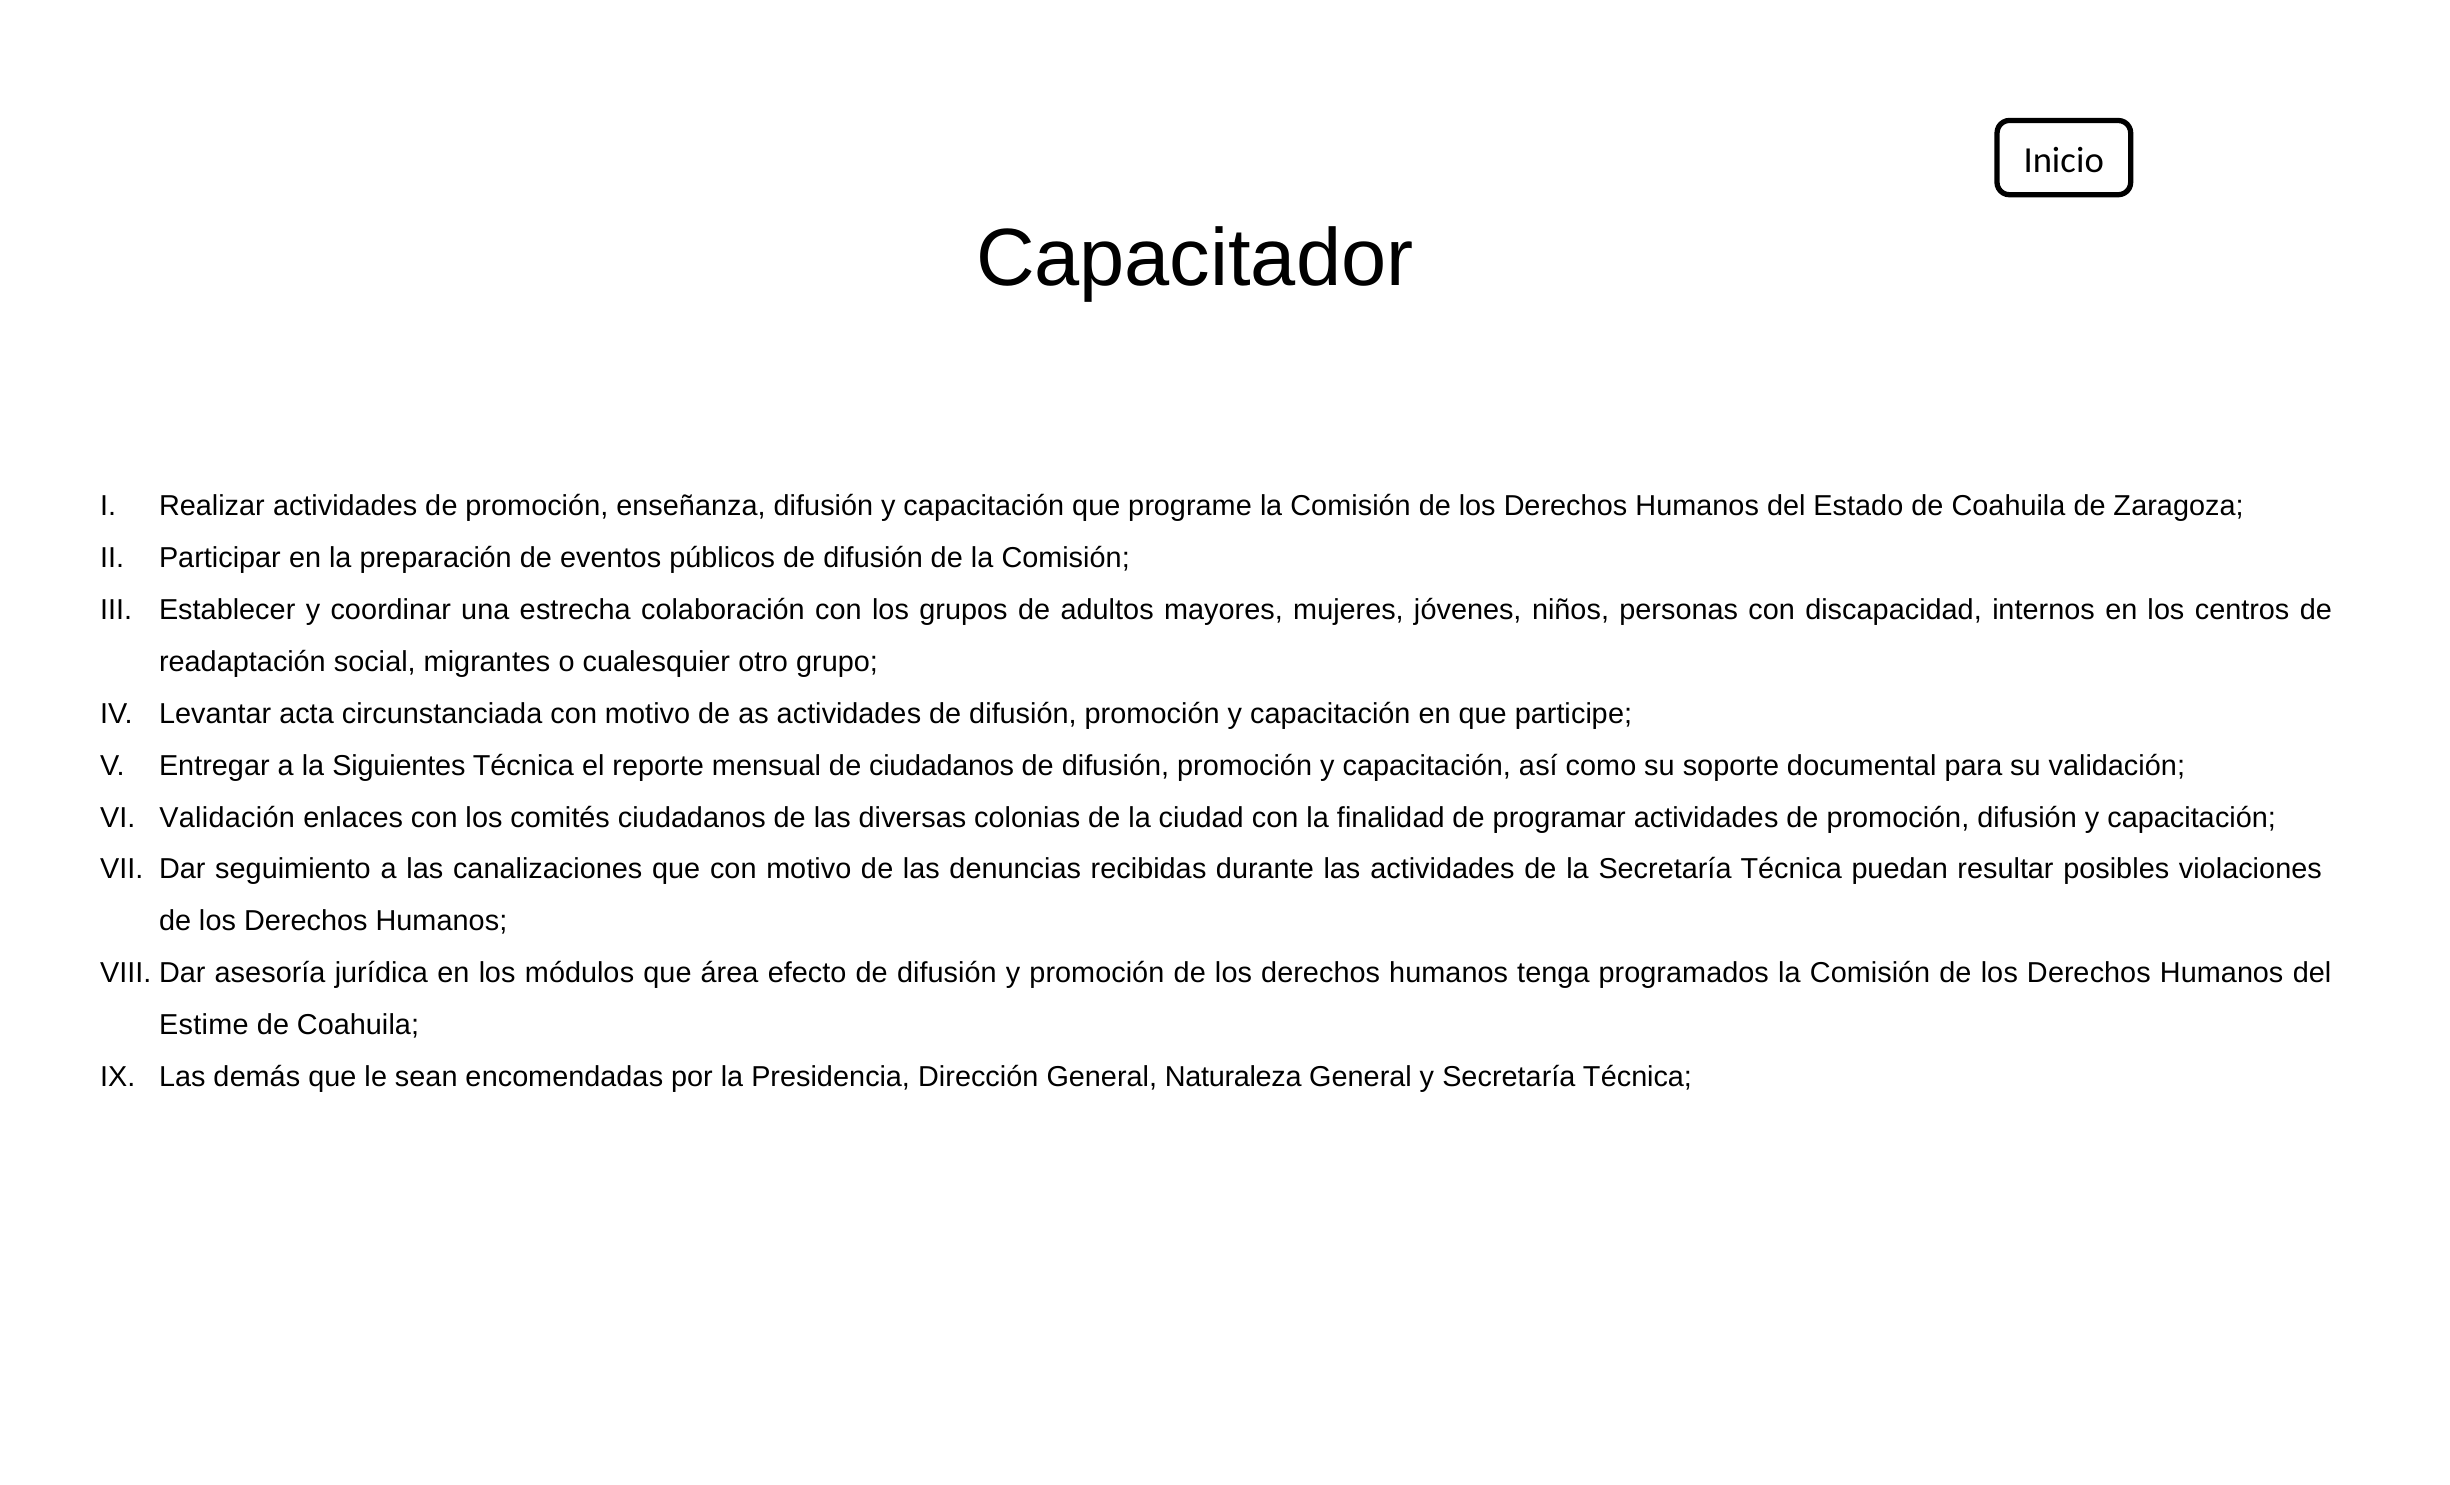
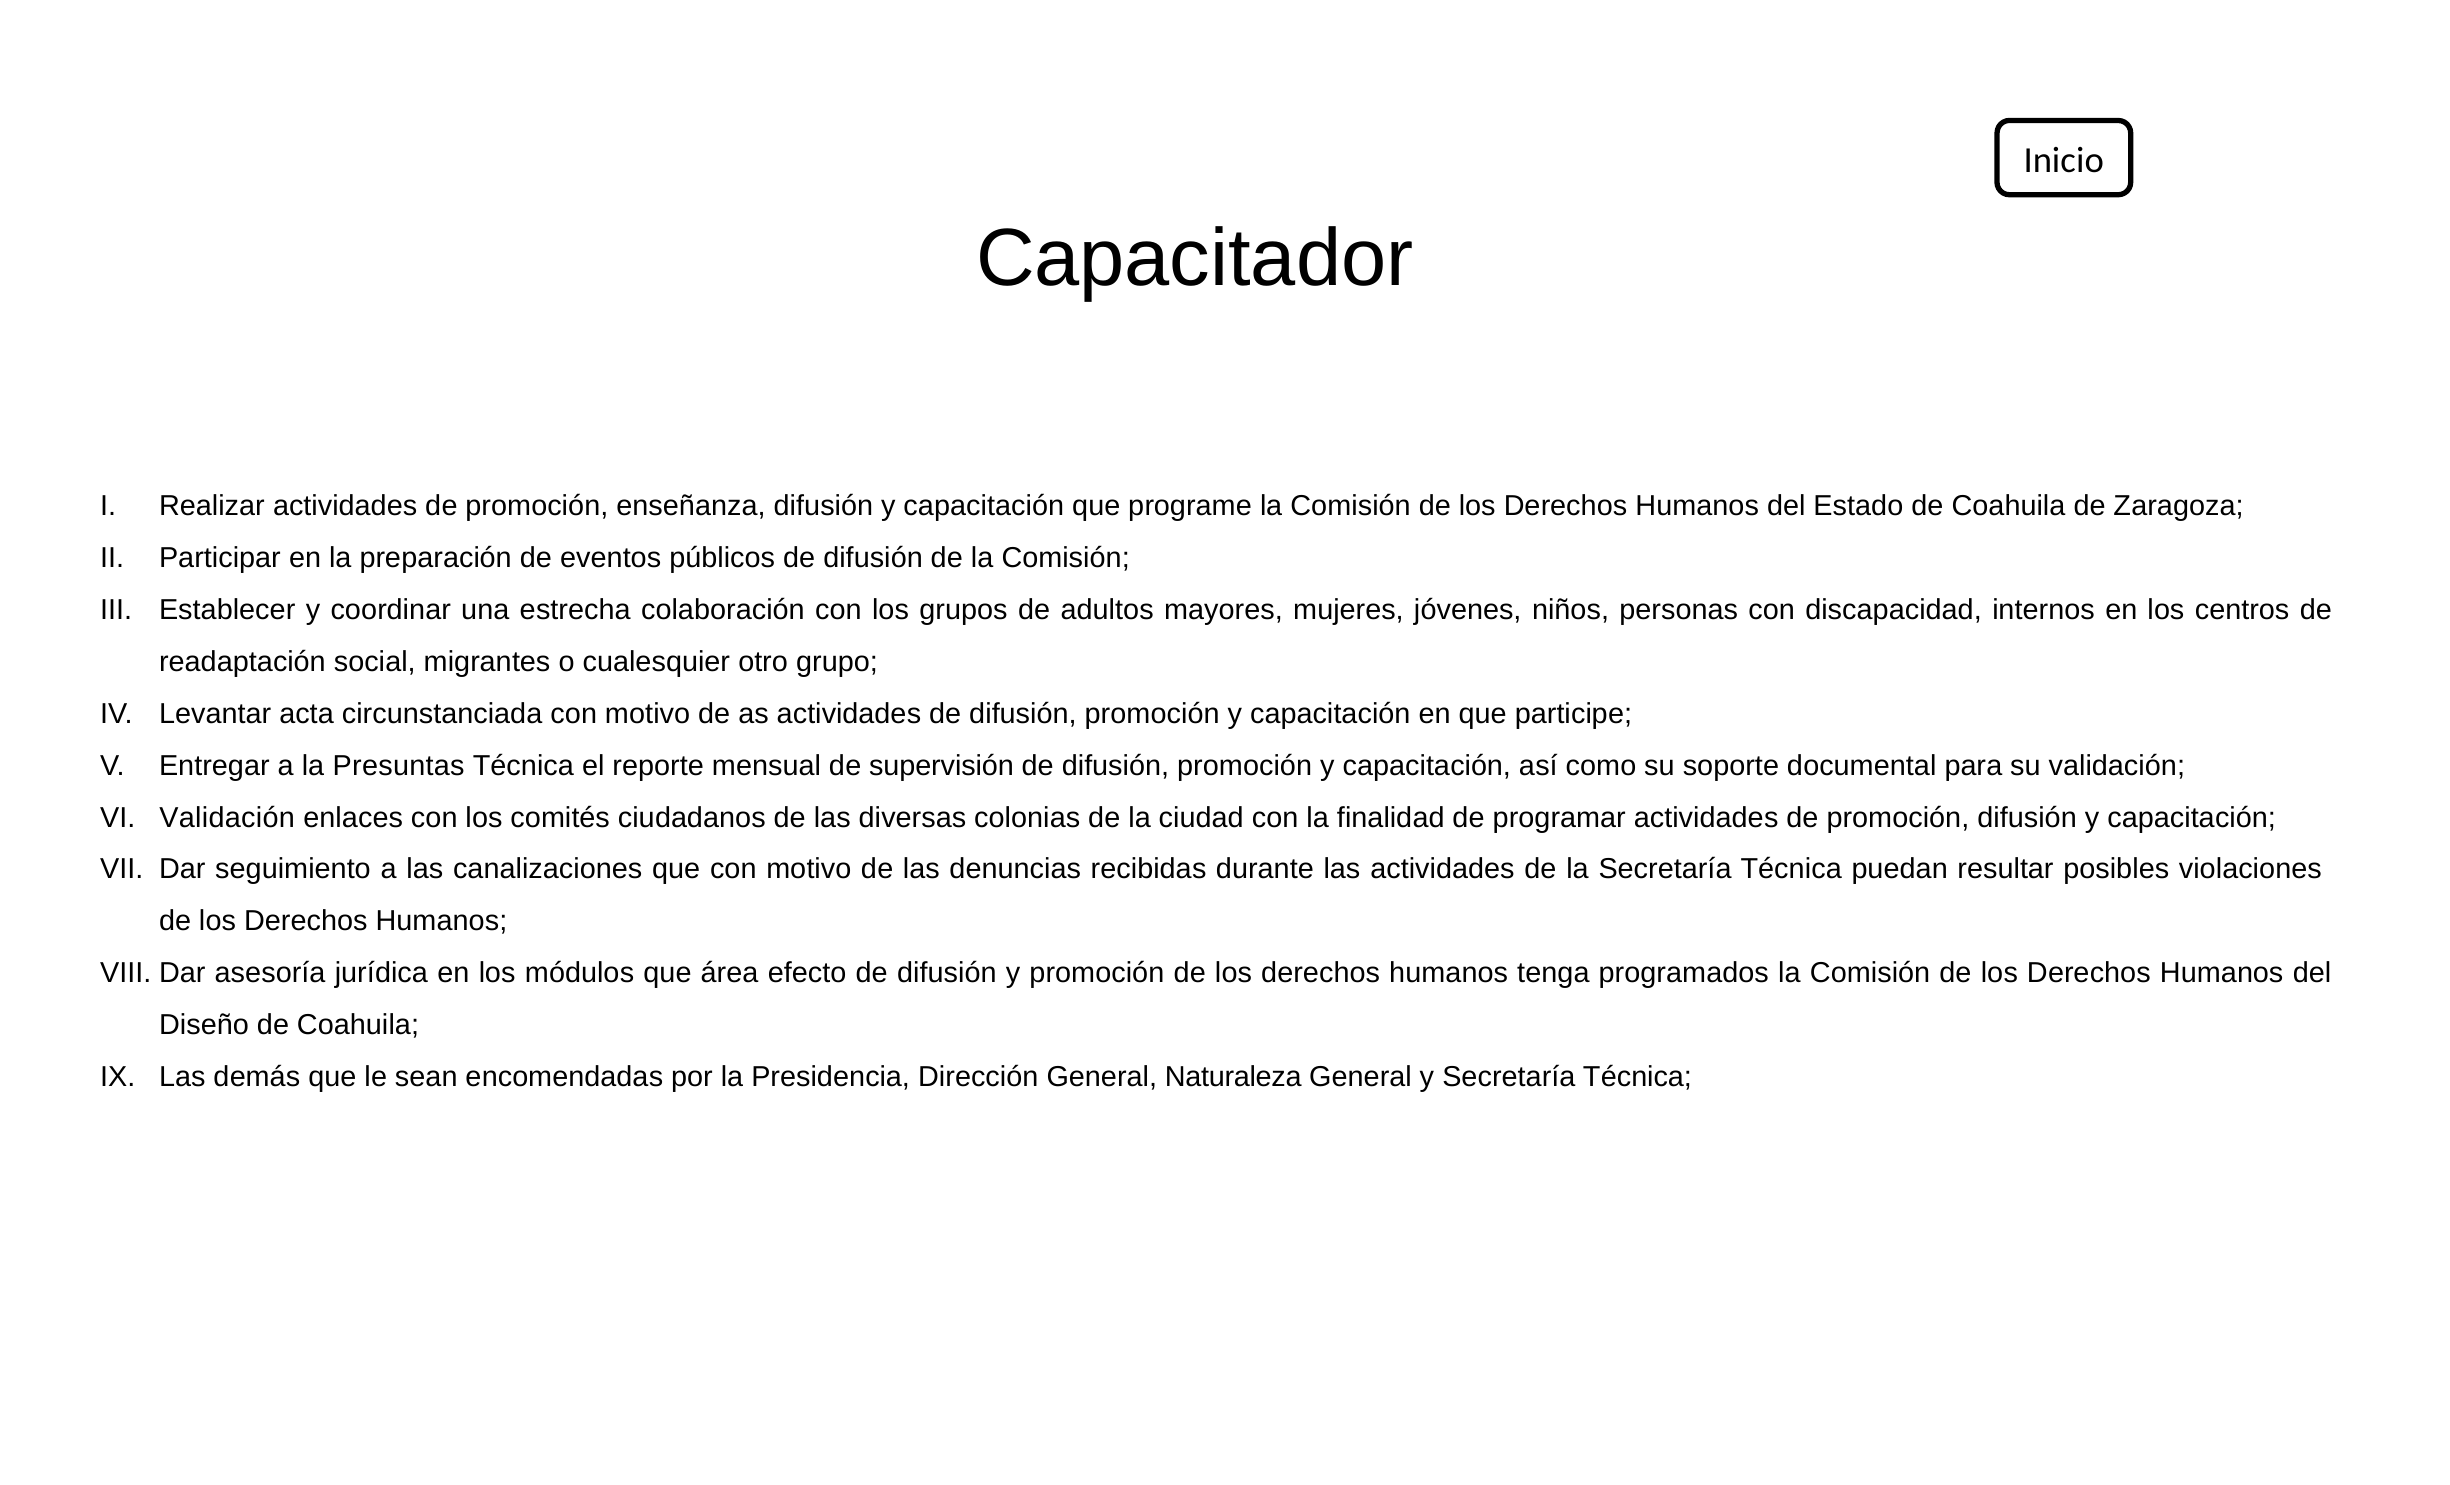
Siguientes: Siguientes -> Presuntas (399, 766)
de ciudadanos: ciudadanos -> supervisión (942, 766)
Estime: Estime -> Diseño (204, 1025)
